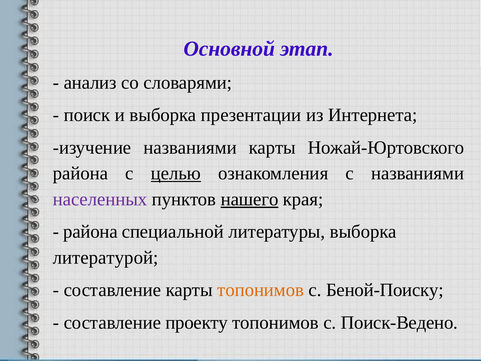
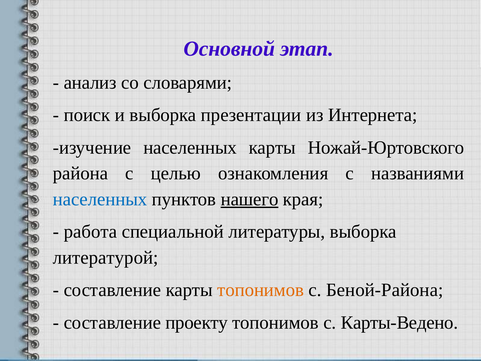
изучение названиями: названиями -> населенных (190, 147)
целью underline: present -> none (176, 173)
населенных colour: purple -> blue (100, 199)
района: района -> работа (90, 232)
Беной-Поиску: Беной-Поиску -> Беной-Района (385, 290)
Поиск-Ведено: Поиск-Ведено -> Карты-Ведено (399, 322)
